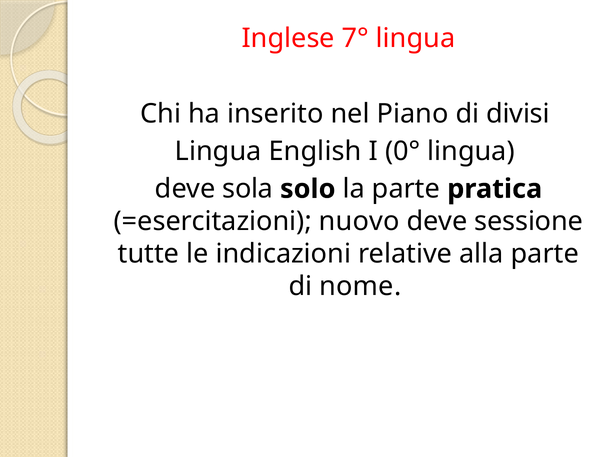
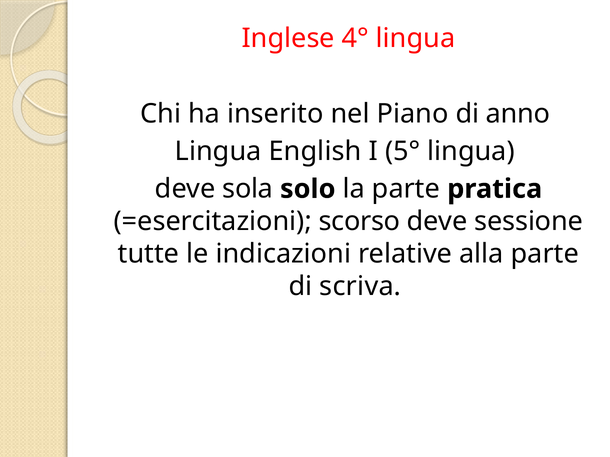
7°: 7° -> 4° (355, 39)
divisi: divisi -> anno (518, 114)
0°: 0° -> 5° (403, 151)
nuovo: nuovo -> scorso (359, 222)
nome: nome -> scriva (360, 287)
